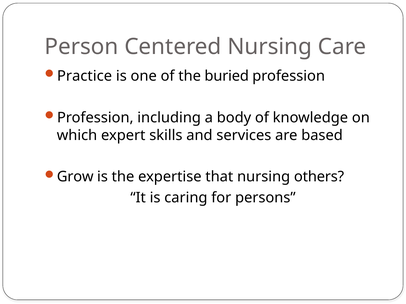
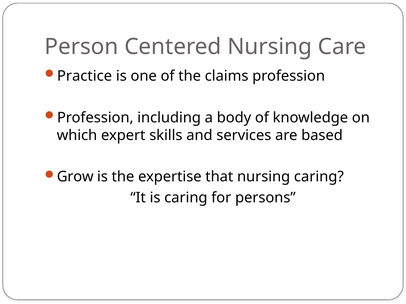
buried: buried -> claims (227, 76)
nursing others: others -> caring (319, 177)
